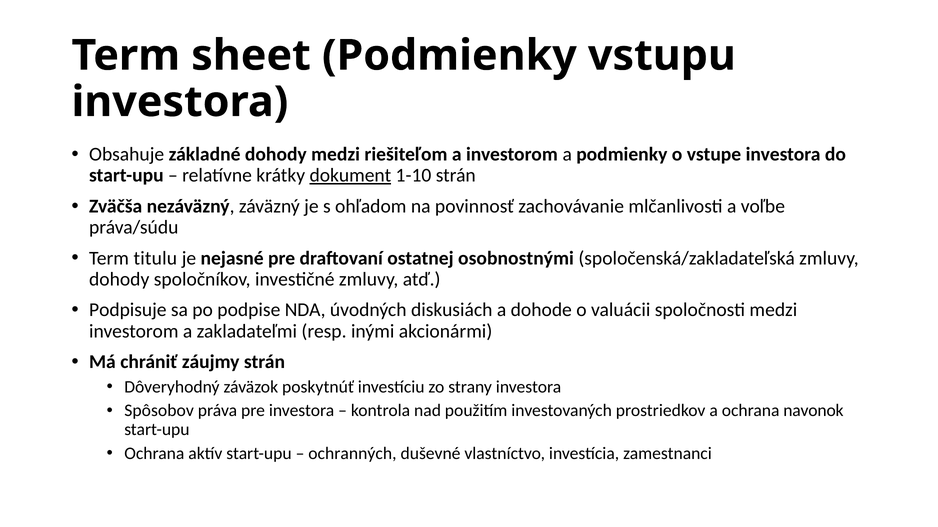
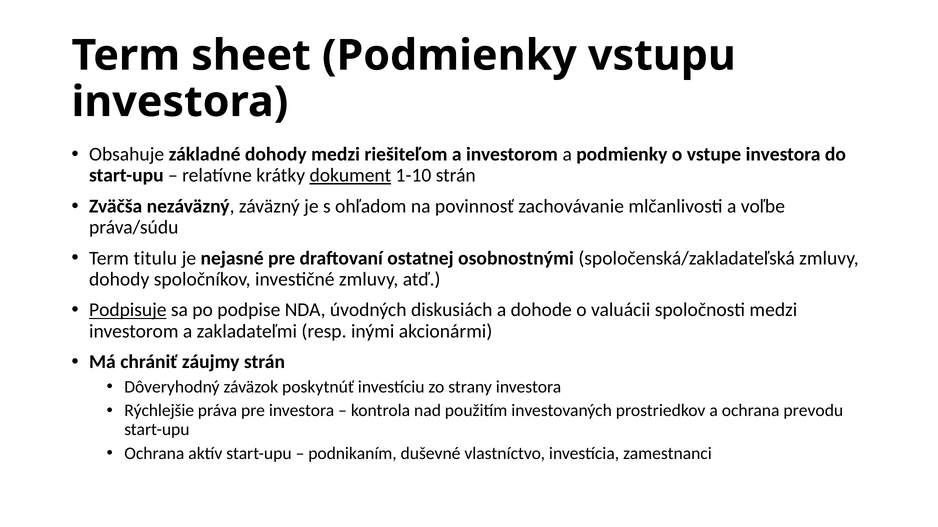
Podpisuje underline: none -> present (128, 310)
Spôsobov: Spôsobov -> Rýchlejšie (159, 411)
navonok: navonok -> prevodu (813, 411)
ochranných: ochranných -> podnikaním (352, 454)
